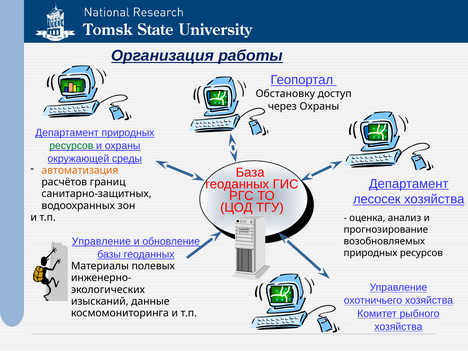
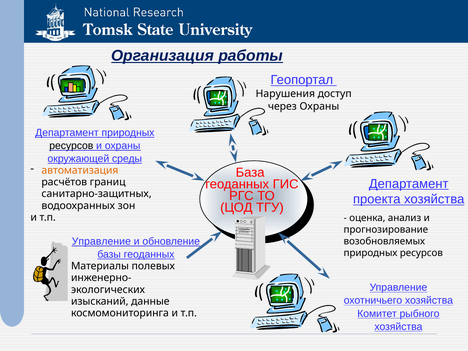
Обстановку: Обстановку -> Нарушения (285, 94)
ресурсов colour: green -> black (71, 146)
лесосек: лесосек -> проекта (377, 199)
